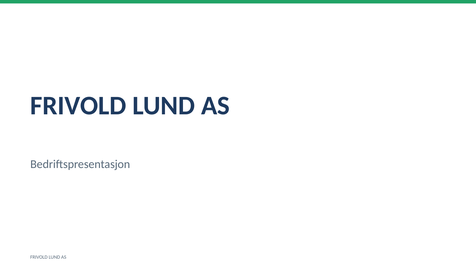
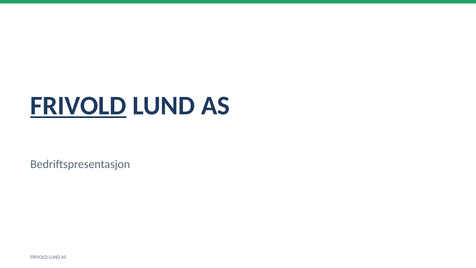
FRIVOLD underline: none -> present (78, 106)
